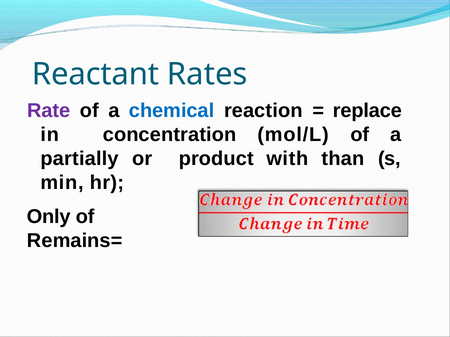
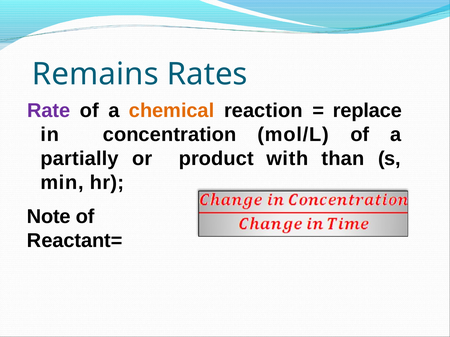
Reactant: Reactant -> Remains (95, 74)
chemical colour: blue -> orange (172, 111)
Only: Only -> Note (49, 217)
Remains=: Remains= -> Reactant= (75, 241)
